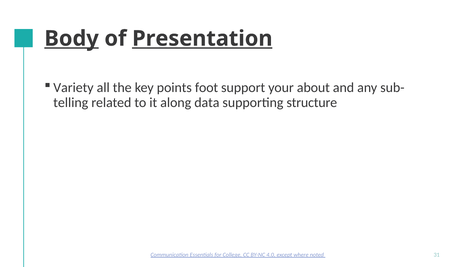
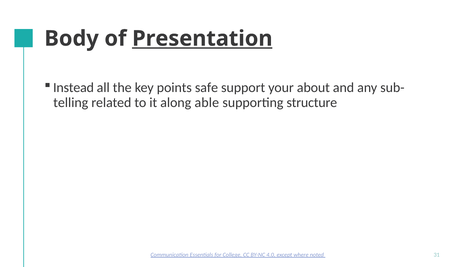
Body underline: present -> none (72, 39)
Variety: Variety -> Instead (74, 88)
foot: foot -> safe (206, 88)
data: data -> able (207, 103)
